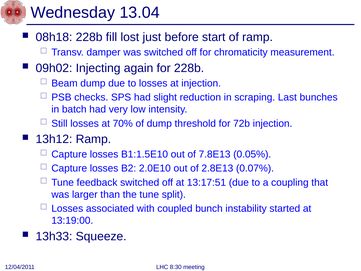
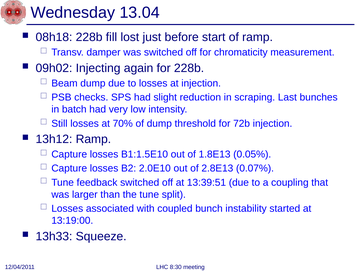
7.8E13: 7.8E13 -> 1.8E13 (215, 154)
13:17:51: 13:17:51 -> 13:39:51 (206, 182)
